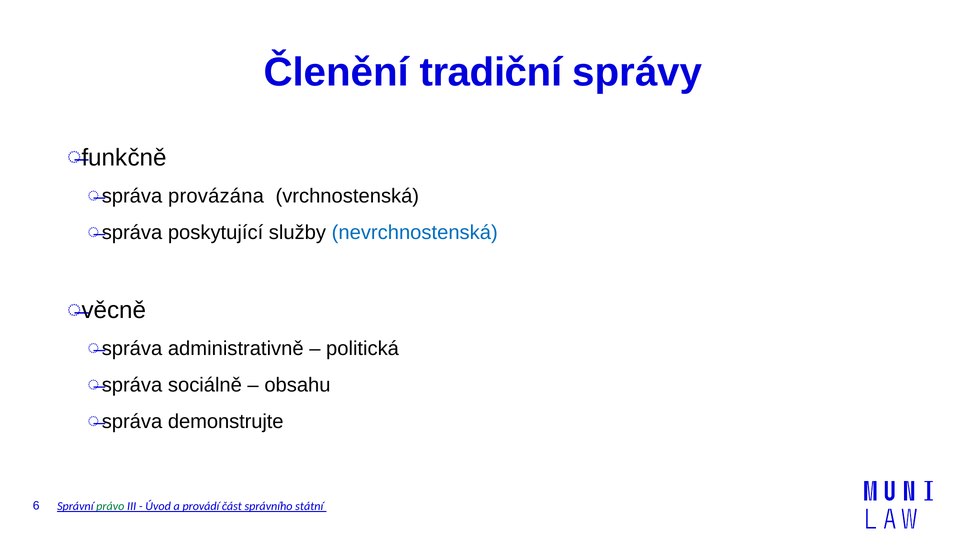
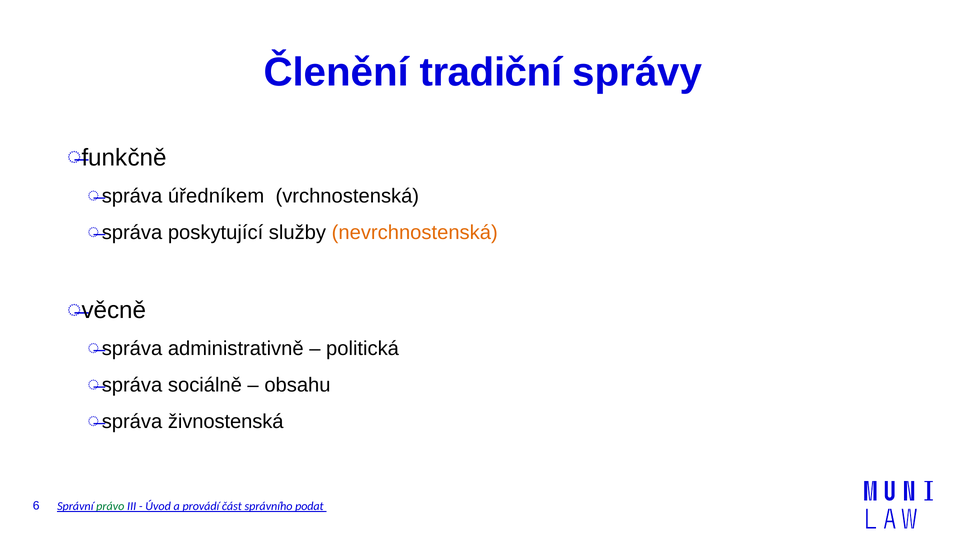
provázána: provázána -> úředníkem (216, 196)
nevrchnostenská colour: blue -> orange (415, 232)
demonstrujte: demonstrujte -> živnostenská (226, 421)
státní: státní -> podat (309, 506)
